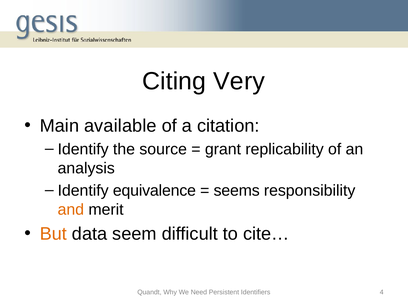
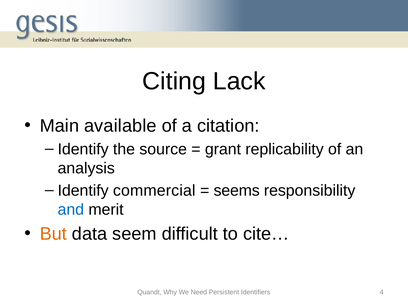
Very: Very -> Lack (239, 81)
equivalence: equivalence -> commercial (154, 190)
and colour: orange -> blue (71, 210)
